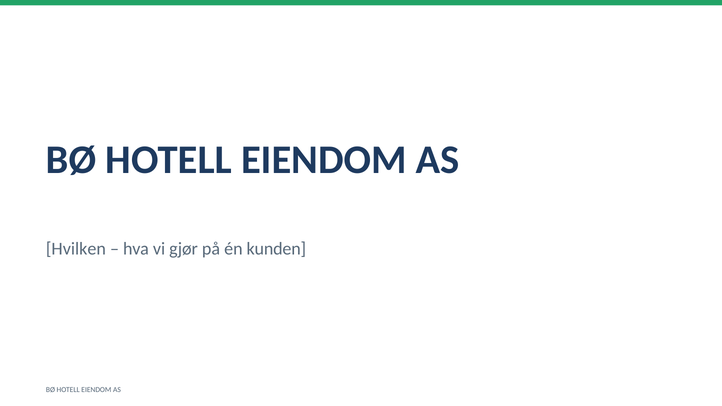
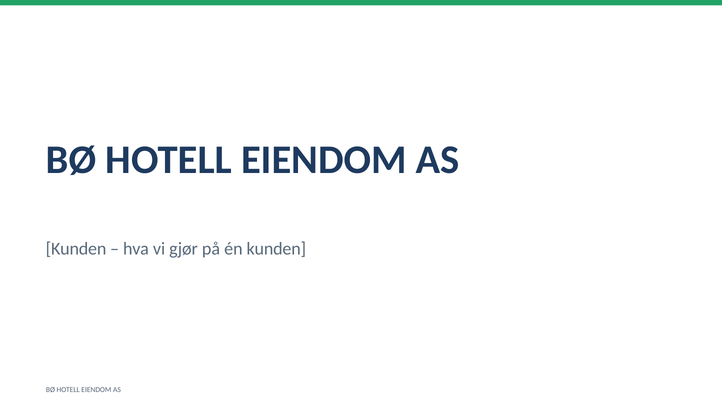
Hvilken: Hvilken -> Kunden (76, 249)
